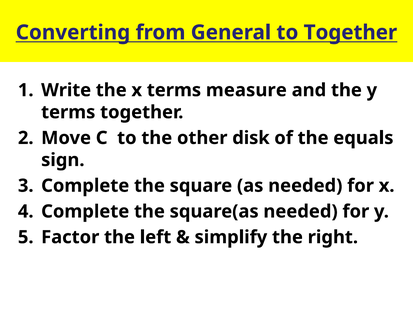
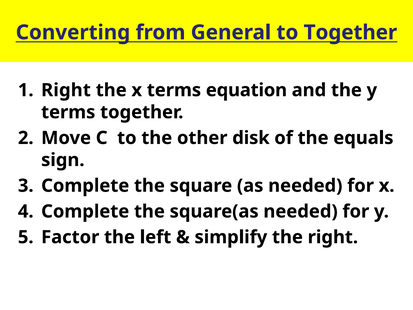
Write: Write -> Right (66, 90)
measure: measure -> equation (246, 90)
